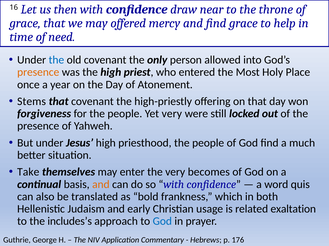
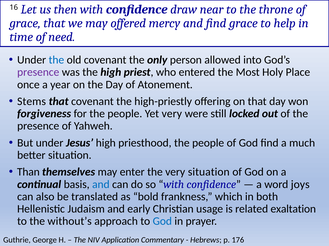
presence colour: orange -> purple (38, 72)
Take: Take -> Than (28, 172)
very becomes: becomes -> situation (209, 172)
and colour: orange -> blue (101, 185)
quis: quis -> joys (300, 185)
includes’s: includes’s -> without’s (70, 222)
